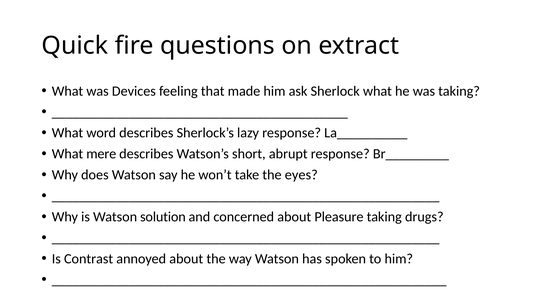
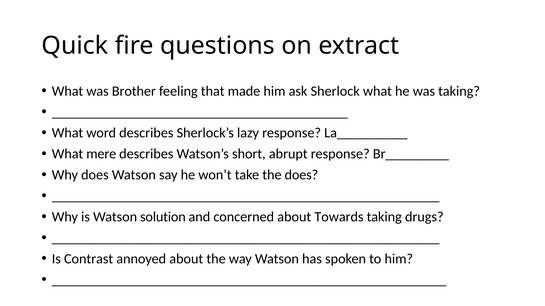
Devices: Devices -> Brother (134, 91)
the eyes: eyes -> does (301, 175)
Pleasure: Pleasure -> Towards (339, 217)
